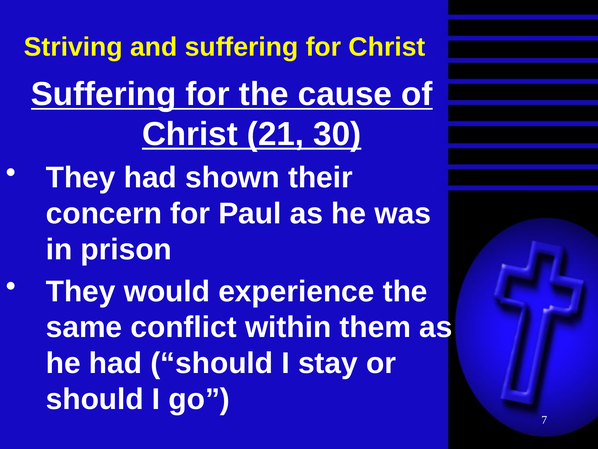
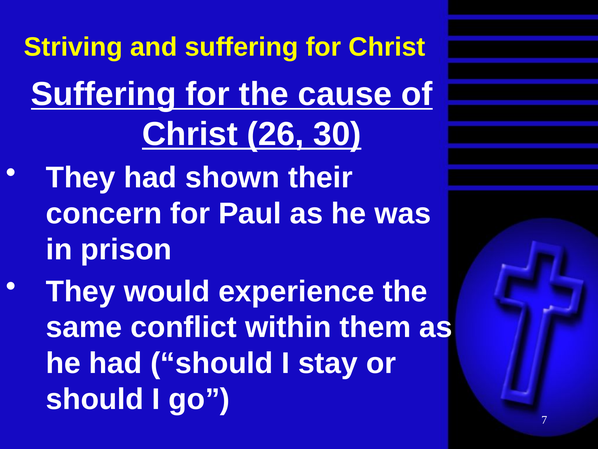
21: 21 -> 26 (276, 134)
